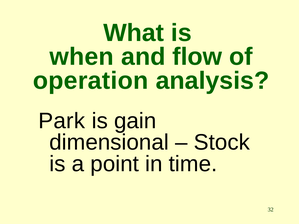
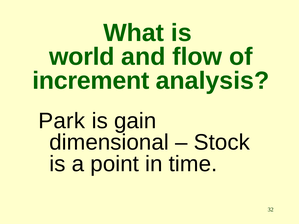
when: when -> world (82, 57)
operation: operation -> increment (91, 81)
